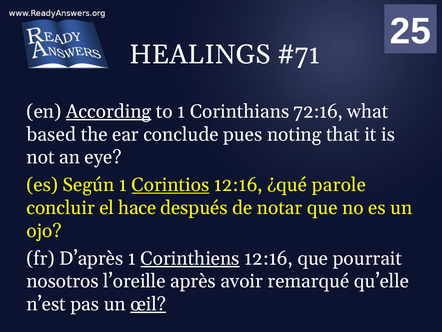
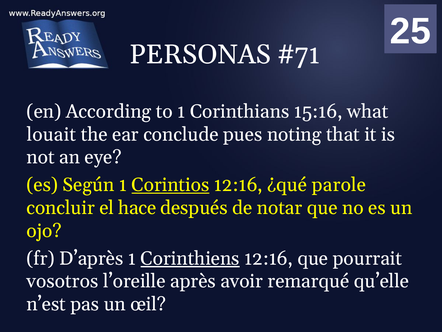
HEALINGS: HEALINGS -> PERSONAS (200, 55)
According underline: present -> none (109, 111)
72:16: 72:16 -> 15:16 (318, 111)
based: based -> louait (51, 134)
nosotros: nosotros -> vosotros (62, 281)
œil underline: present -> none (148, 304)
